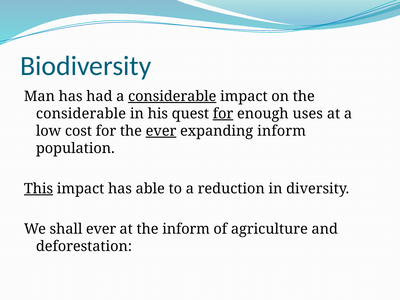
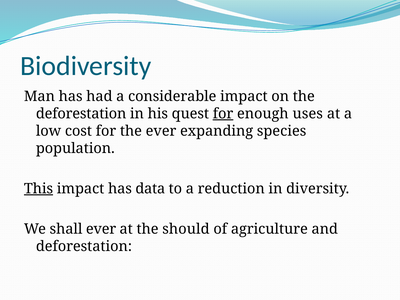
considerable underline: present -> none (172, 96)
considerable: considerable -> deforestation (81, 114)
ever underline: present -> none (161, 131)
expanding inform: inform -> species (282, 131)
able: able -> data (150, 189)
the inform: inform -> should (186, 229)
